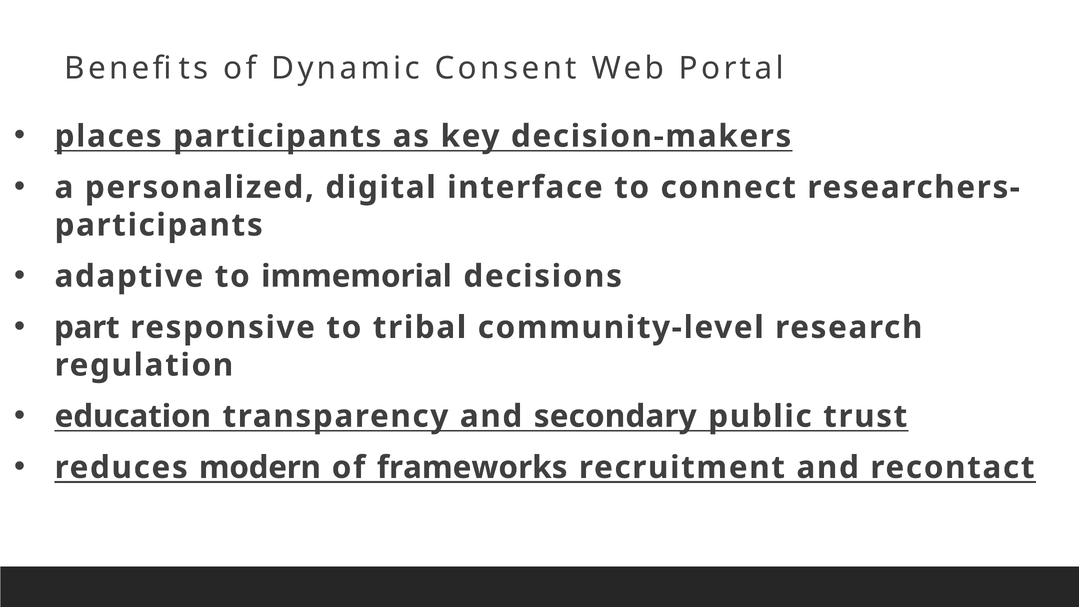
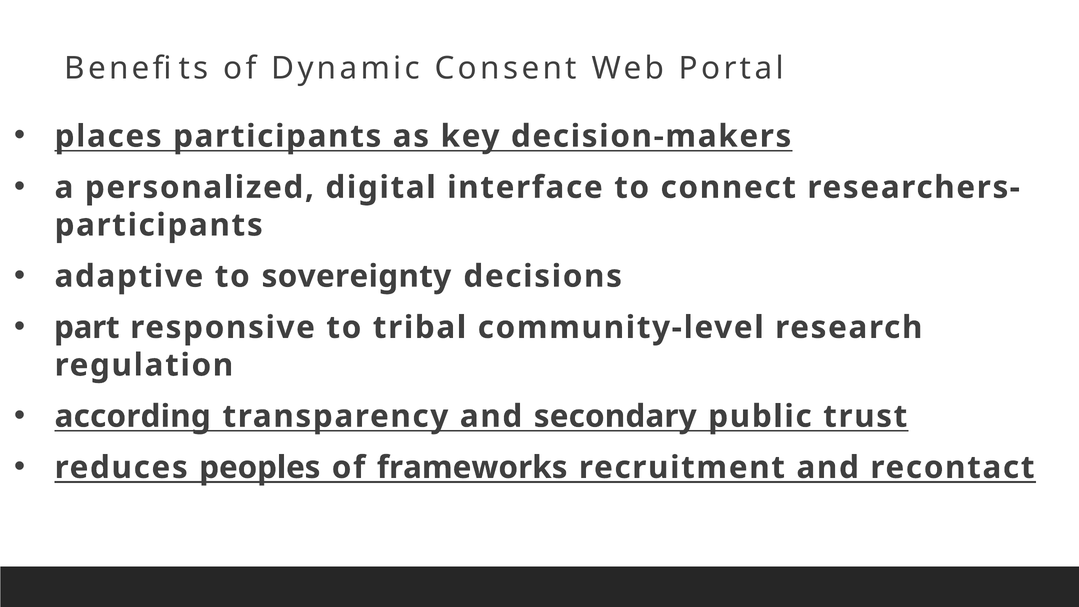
immemorial: immemorial -> sovereignty (356, 276)
education: education -> according (133, 416)
modern: modern -> peoples (260, 468)
